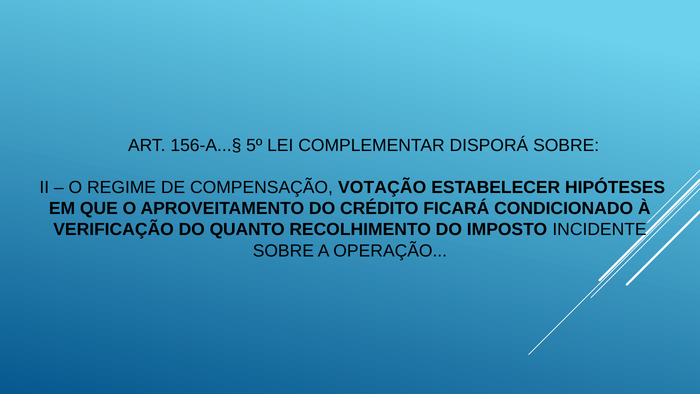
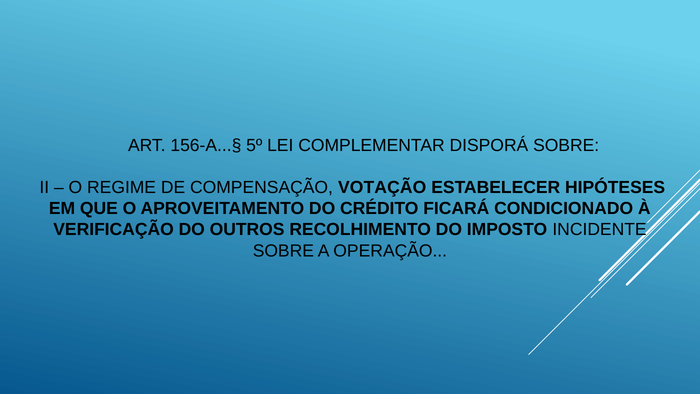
QUANTO: QUANTO -> OUTROS (247, 230)
